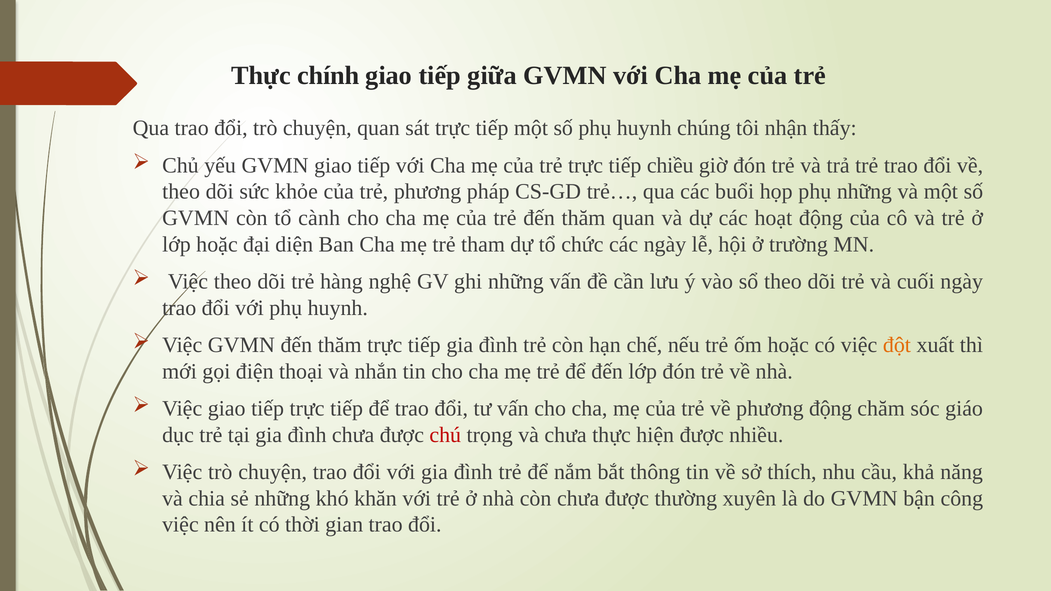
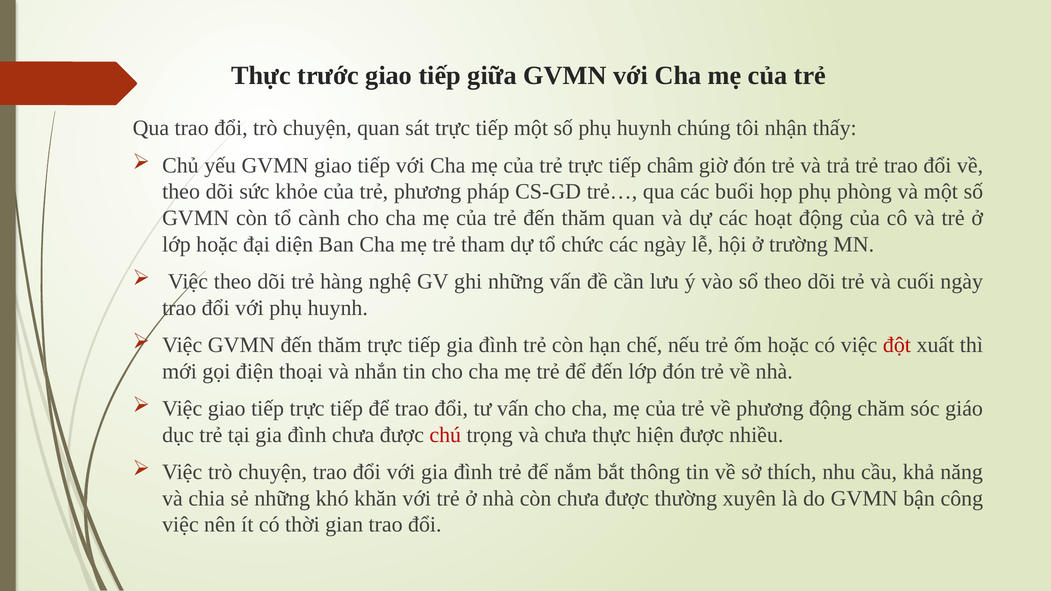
chính: chính -> trước (328, 75)
chiều: chiều -> châm (670, 166)
phụ những: những -> phòng (864, 192)
đột colour: orange -> red (897, 345)
